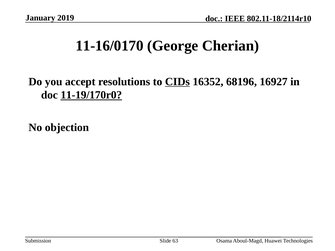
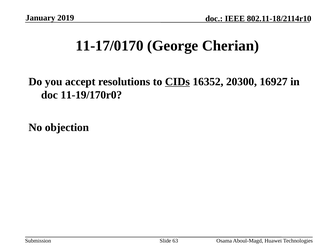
11-16/0170: 11-16/0170 -> 11-17/0170 (110, 46)
68196: 68196 -> 20300 (242, 82)
11-19/170r0 underline: present -> none (91, 95)
